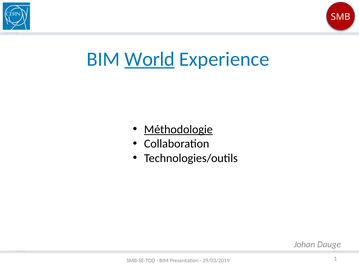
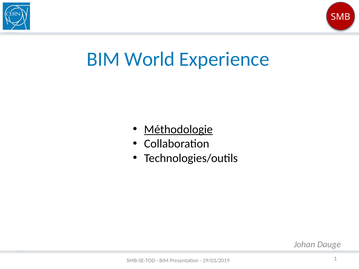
World underline: present -> none (150, 59)
